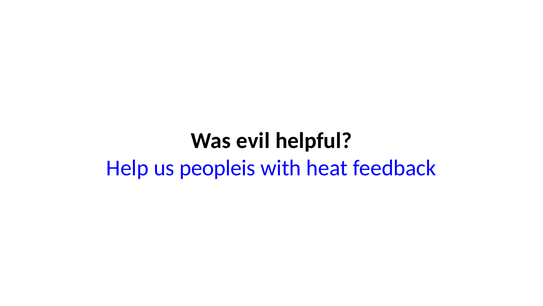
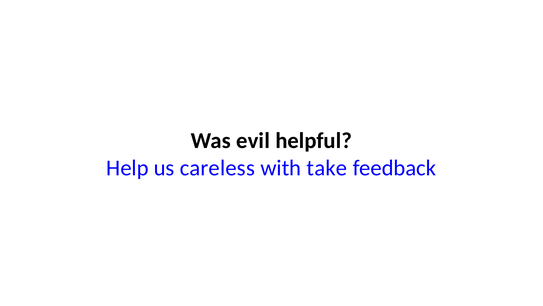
peopleis: peopleis -> careless (217, 168)
heat: heat -> take (327, 168)
